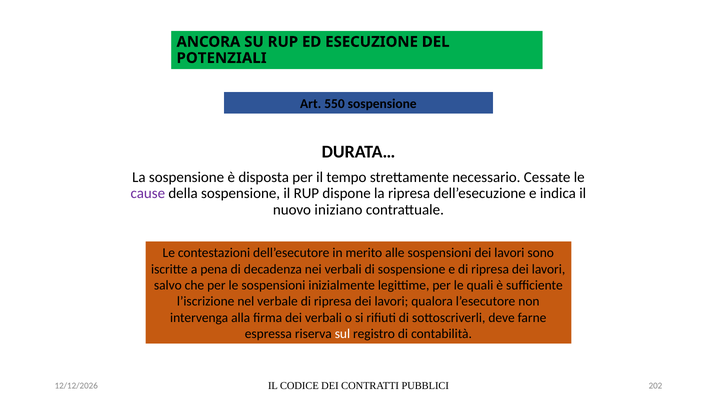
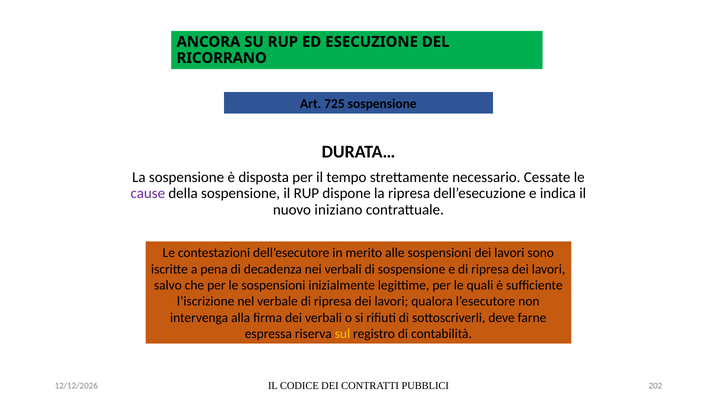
POTENZIALI: POTENZIALI -> RICORRANO (222, 58)
550: 550 -> 725 (334, 104)
sul colour: white -> yellow (342, 333)
